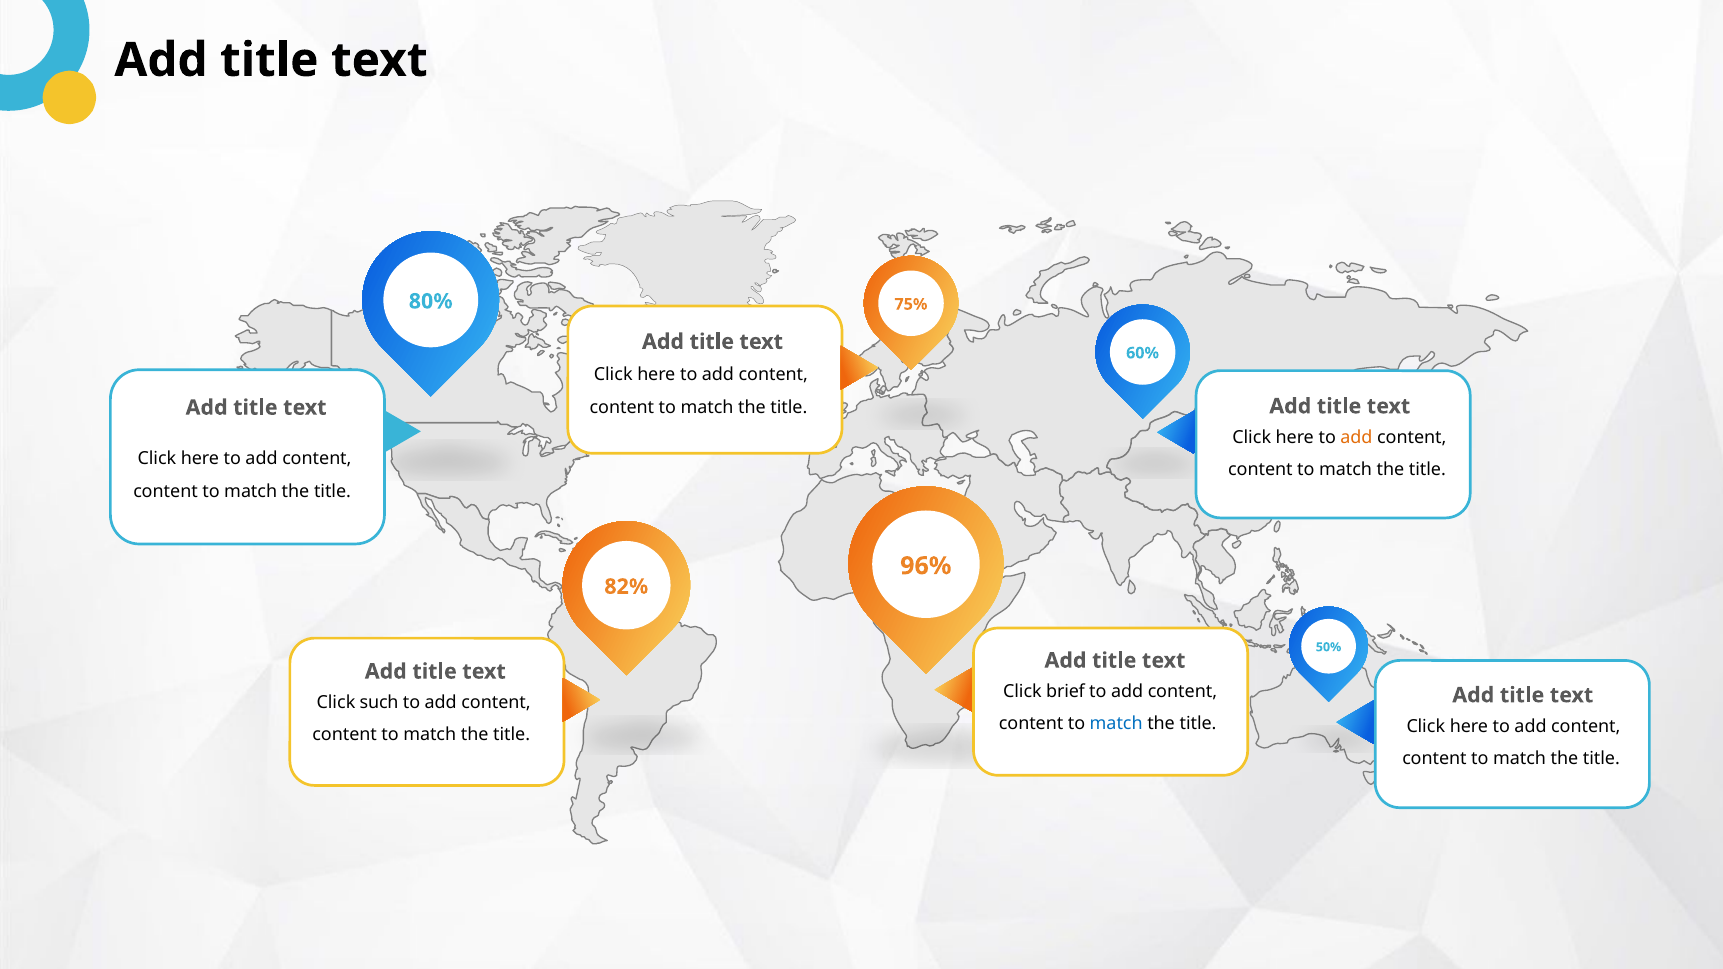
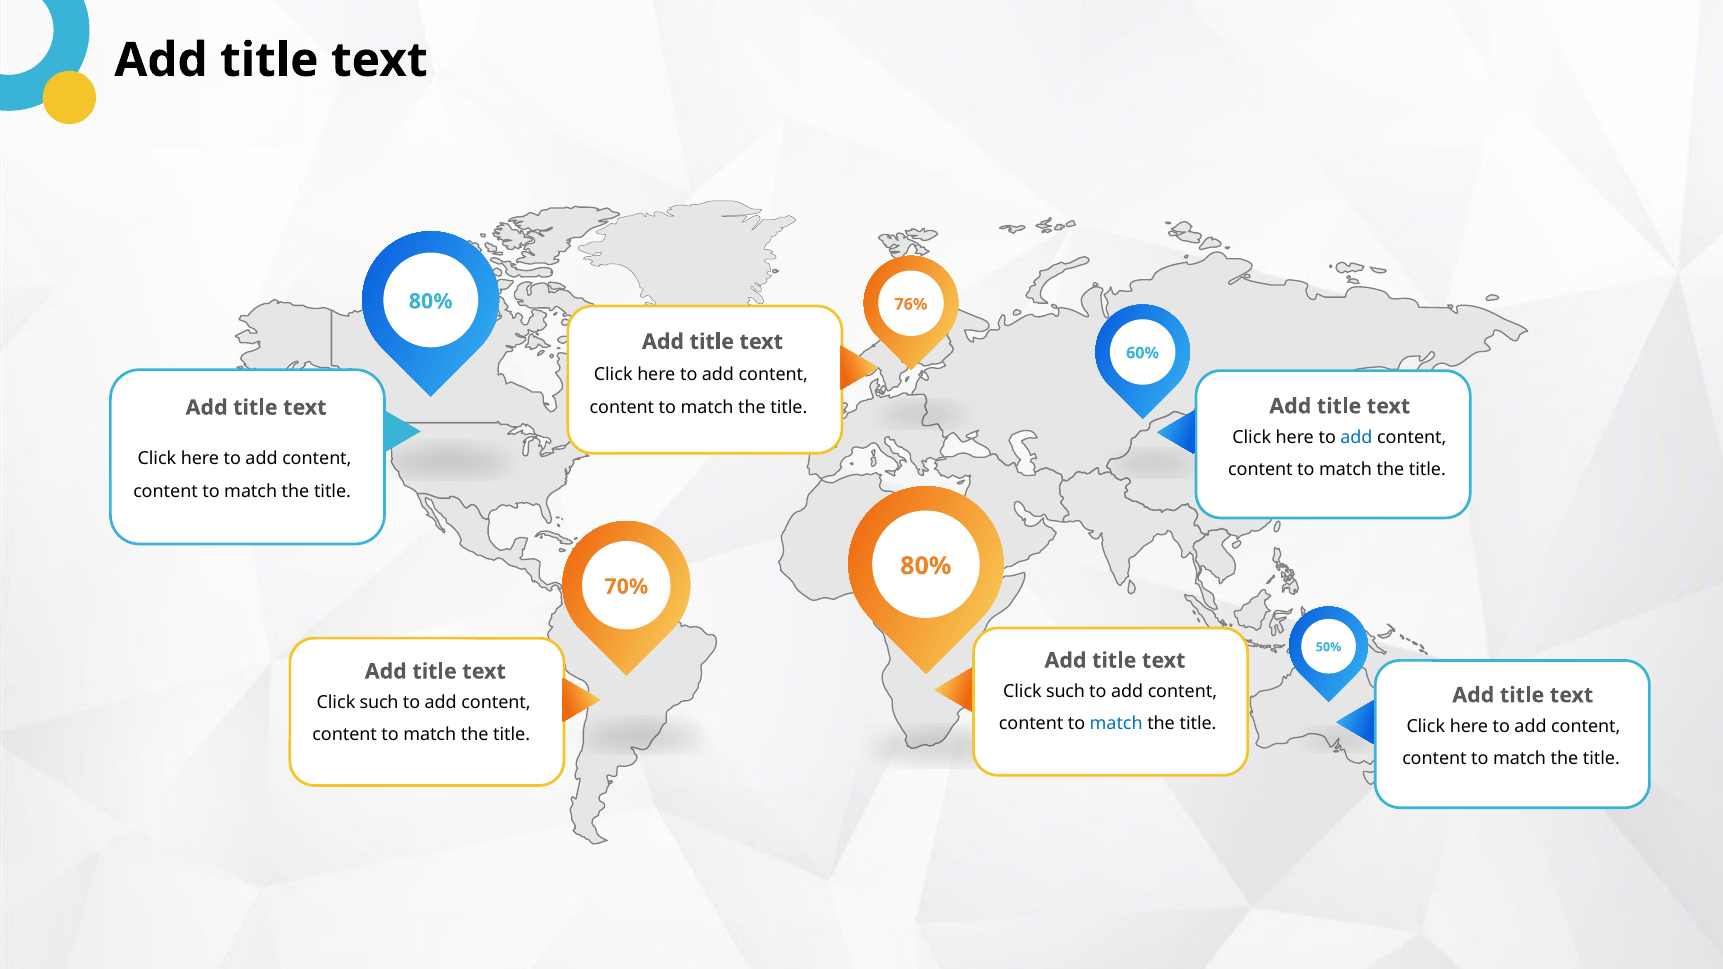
75%: 75% -> 76% (911, 304)
add colour: orange -> blue (1356, 437)
96%: 96% -> 80% (926, 566)
82%: 82% -> 70% (626, 587)
brief: brief -> such (1066, 692)
